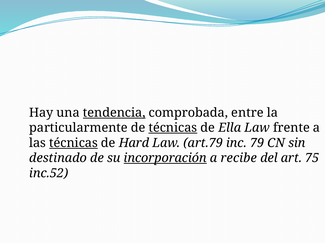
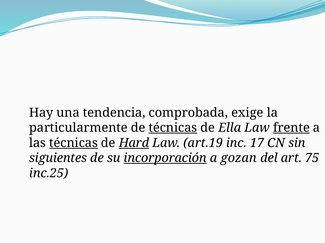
tendencia underline: present -> none (114, 113)
entre: entre -> exige (247, 113)
frente underline: none -> present (291, 128)
Hard underline: none -> present (134, 143)
art.79: art.79 -> art.19 (203, 143)
79: 79 -> 17 (257, 143)
destinado: destinado -> siguientes (58, 159)
recibe: recibe -> gozan (239, 159)
inc.52: inc.52 -> inc.25 (49, 174)
